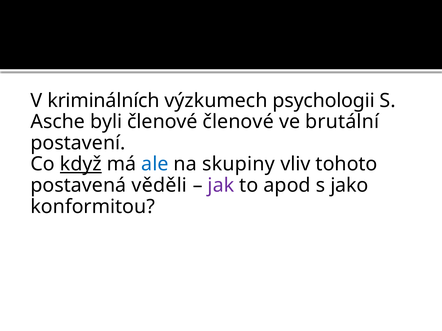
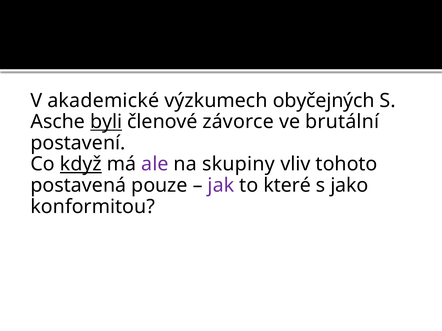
kriminálních: kriminálních -> akademické (103, 101)
psychologii: psychologii -> obyčejných (324, 101)
byli underline: none -> present (106, 122)
členové členové: členové -> závorce (238, 122)
ale colour: blue -> purple (155, 164)
věděli: věděli -> pouze (159, 186)
apod: apod -> které (287, 186)
